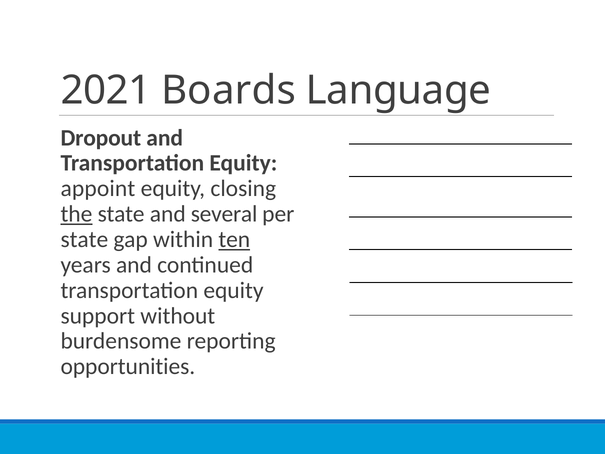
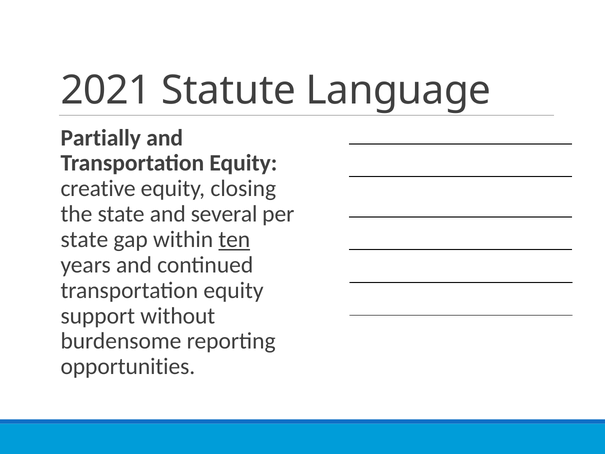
Boards: Boards -> Statute (229, 90)
Dropout: Dropout -> Partially (101, 138)
appoint: appoint -> creative (98, 189)
the underline: present -> none (76, 214)
